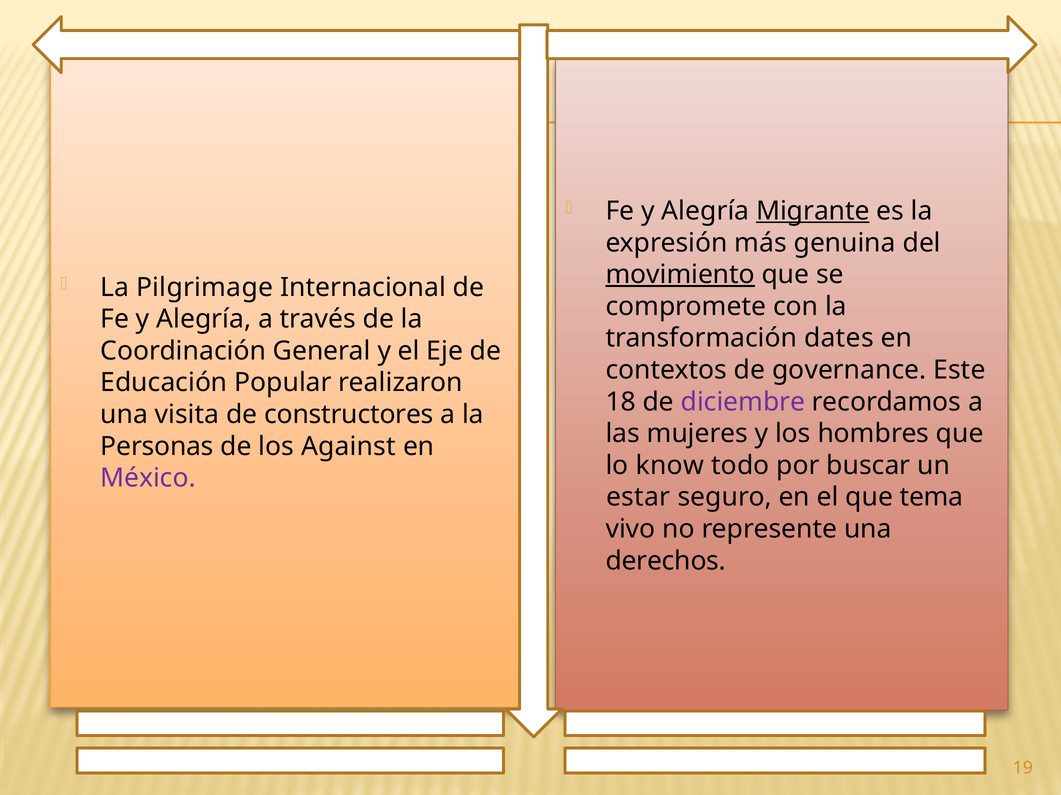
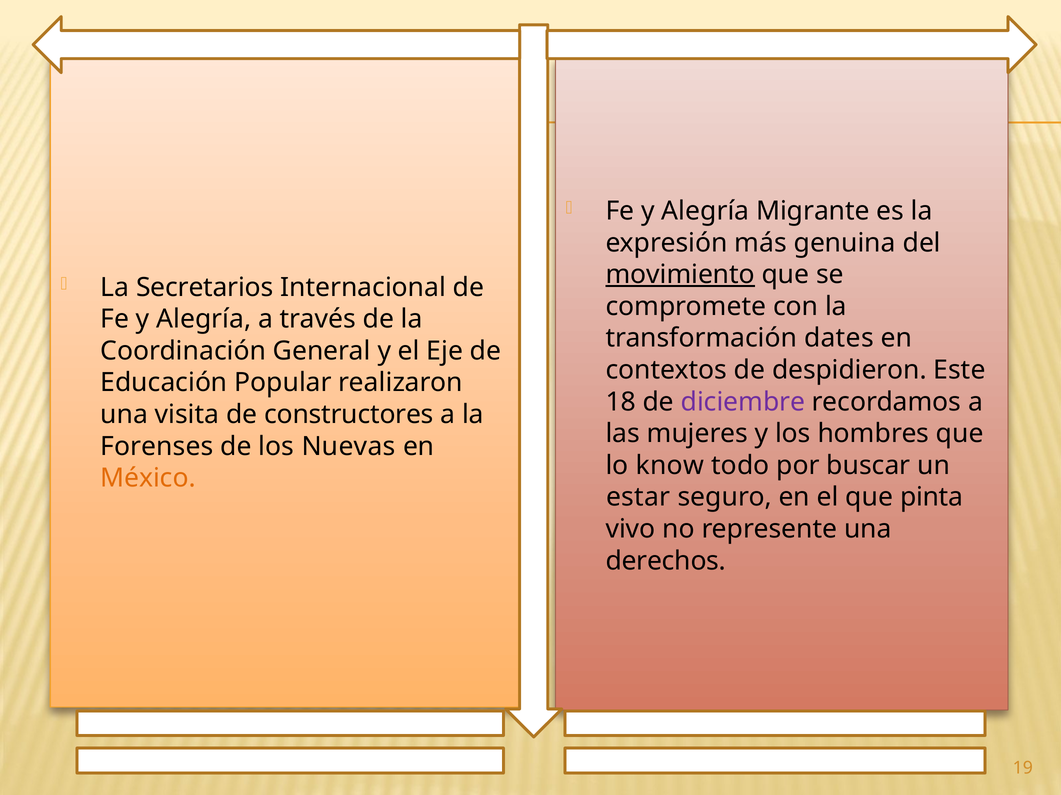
Migrante underline: present -> none (813, 211)
Pilgrimage: Pilgrimage -> Secretarios (205, 288)
governance: governance -> despidieron (849, 370)
Personas: Personas -> Forenses (157, 447)
Against: Against -> Nuevas (348, 447)
México colour: purple -> orange (148, 479)
tema: tema -> pinta (932, 498)
